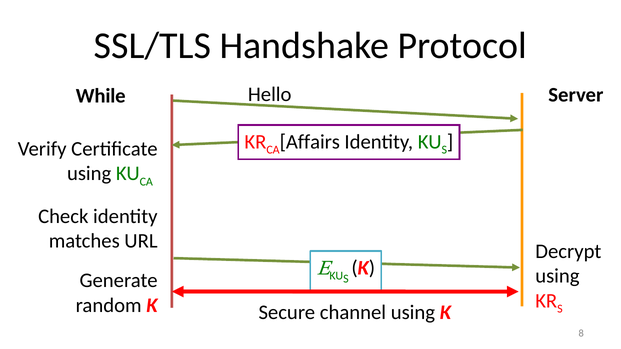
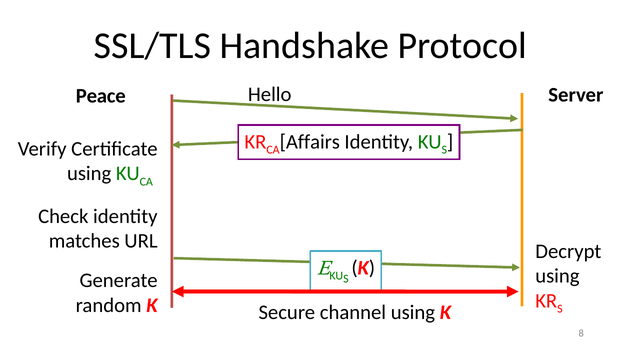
While: While -> Peace (101, 96)
